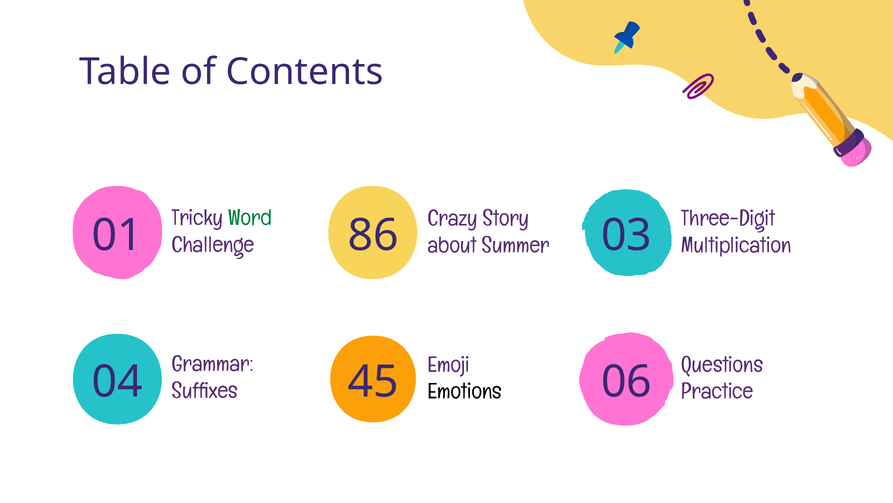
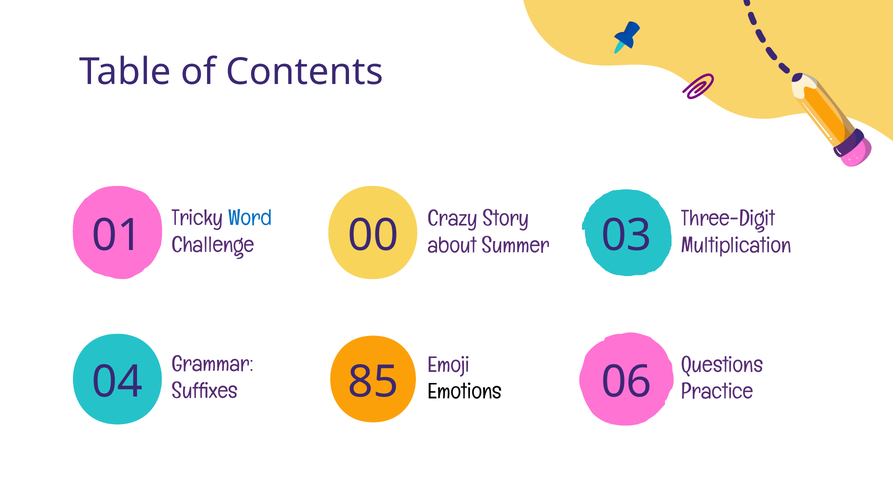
Word colour: green -> blue (250, 218)
86: 86 -> 00 (373, 235)
45: 45 -> 85 (373, 382)
